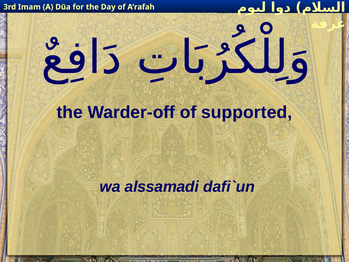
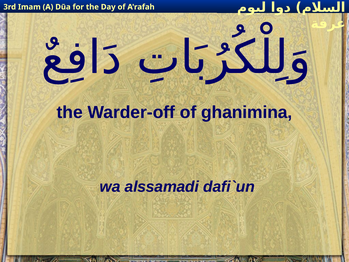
supported: supported -> ghanimina (247, 112)
